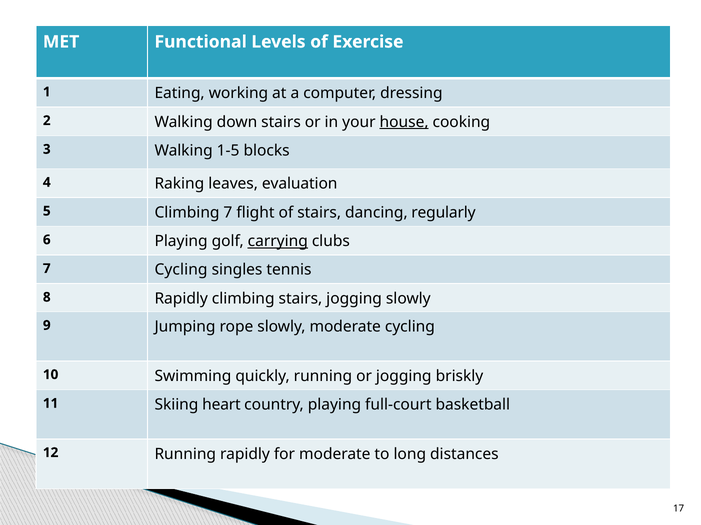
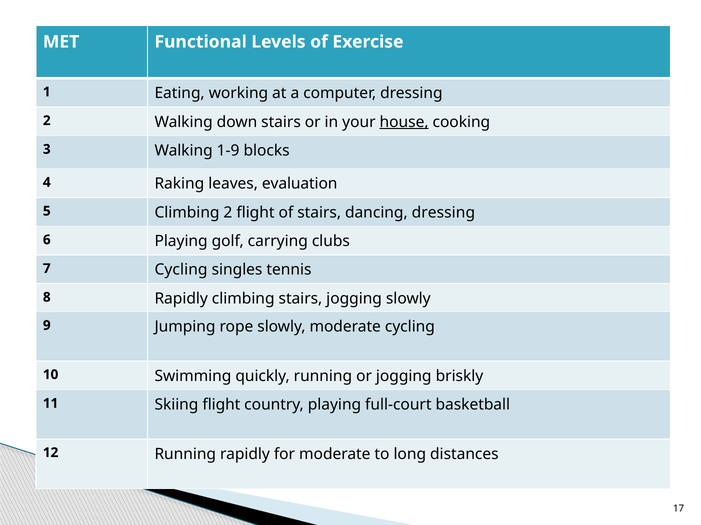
1-5: 1-5 -> 1-9 (228, 151)
Climbing 7: 7 -> 2 (228, 213)
dancing regularly: regularly -> dressing (443, 213)
carrying underline: present -> none (278, 241)
Skiing heart: heart -> flight (221, 405)
